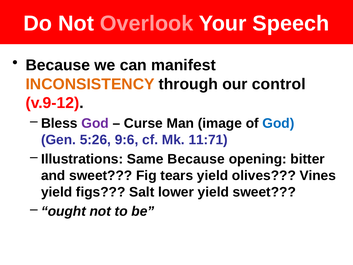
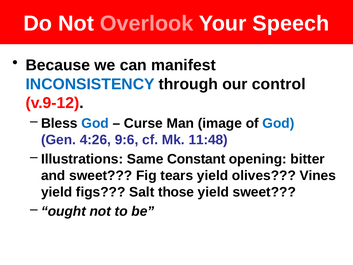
INCONSISTENCY colour: orange -> blue (90, 84)
God colour: purple -> blue (95, 123)
5:26: 5:26 -> 4:26 (95, 140)
11:71: 11:71 -> 11:48 (208, 140)
Same Because: Because -> Constant (196, 159)
lower: lower -> those (176, 192)
